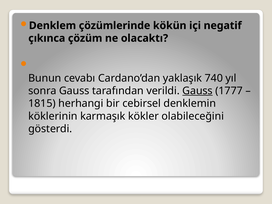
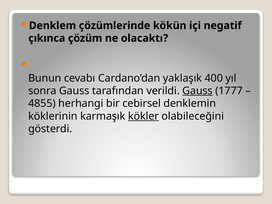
740: 740 -> 400 (214, 78)
1815: 1815 -> 4855 (42, 103)
kökler underline: none -> present (143, 116)
